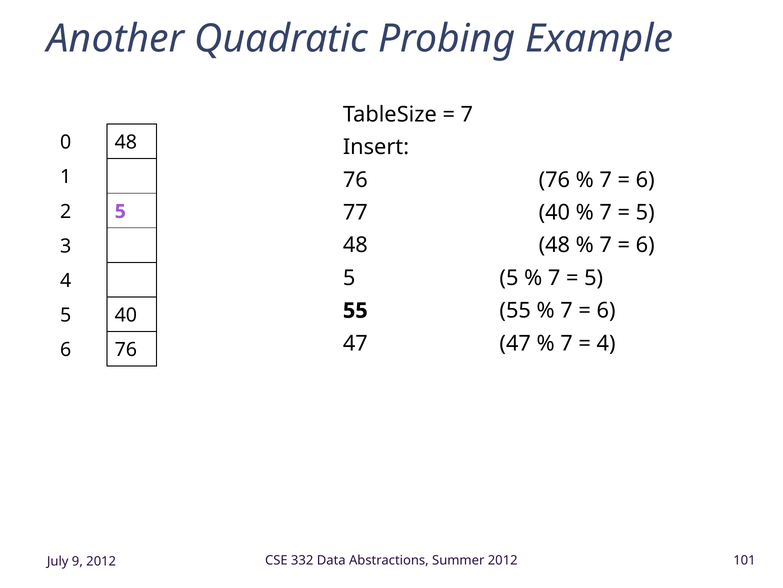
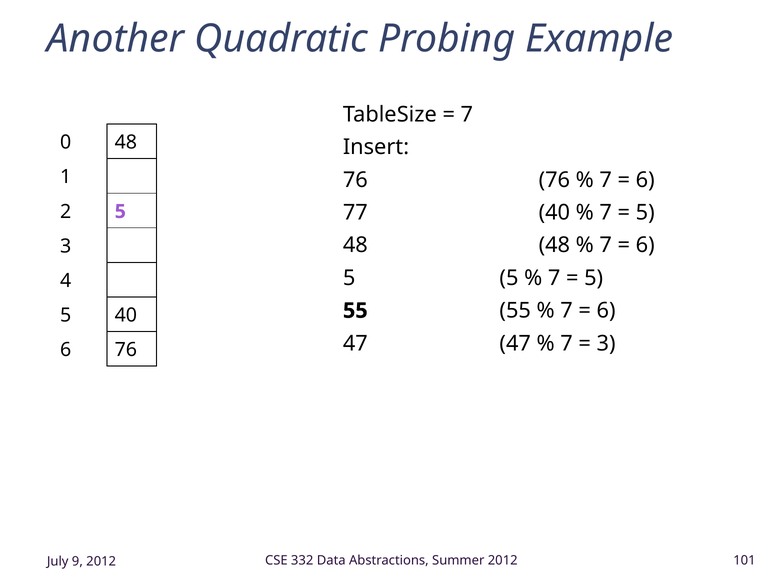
4: 4 -> 3 (606, 343)
